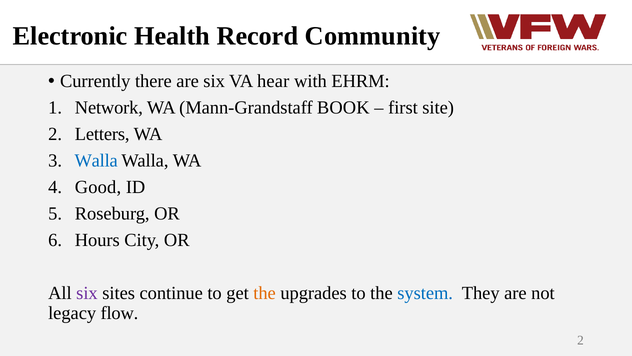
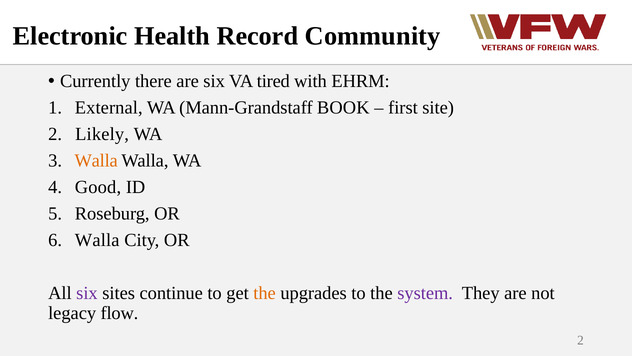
hear: hear -> tired (273, 81)
Network: Network -> External (109, 108)
Letters: Letters -> Likely (102, 134)
Walla colour: blue -> orange (96, 161)
Hours: Hours -> Walla (97, 240)
system colour: blue -> purple (425, 293)
